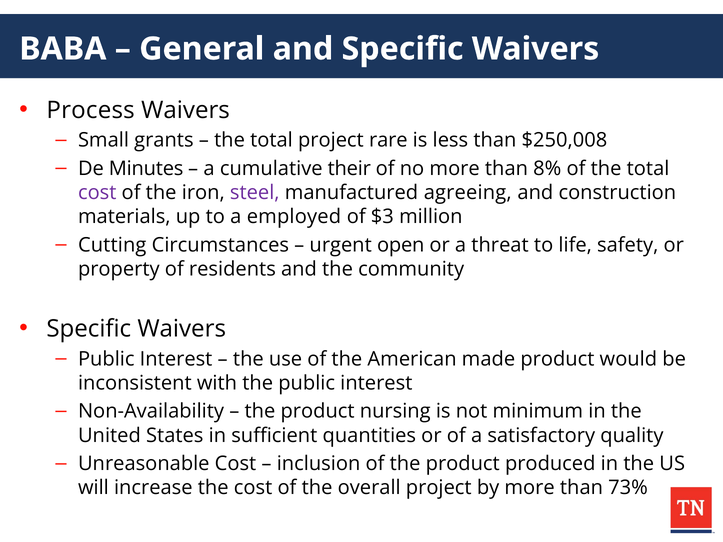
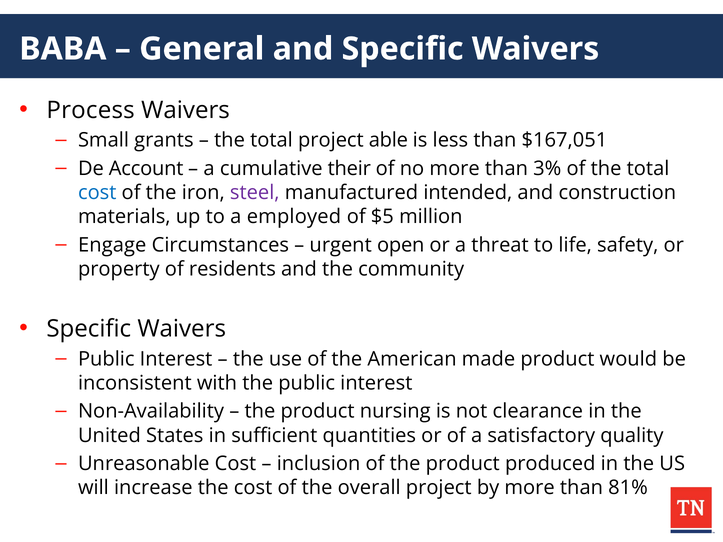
rare: rare -> able (388, 140)
$250,008: $250,008 -> $167,051 (564, 140)
Minutes: Minutes -> Account (146, 169)
8%: 8% -> 3% (547, 169)
cost colour: purple -> blue (97, 193)
agreeing: agreeing -> intended (468, 193)
$3: $3 -> $5 (382, 217)
Cutting: Cutting -> Engage (112, 245)
minimum: minimum -> clearance (538, 411)
73%: 73% -> 81% (628, 488)
